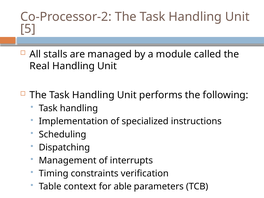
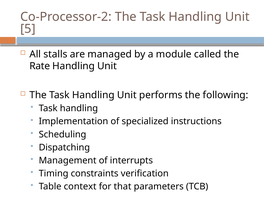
Real: Real -> Rate (40, 66)
able: able -> that (123, 186)
